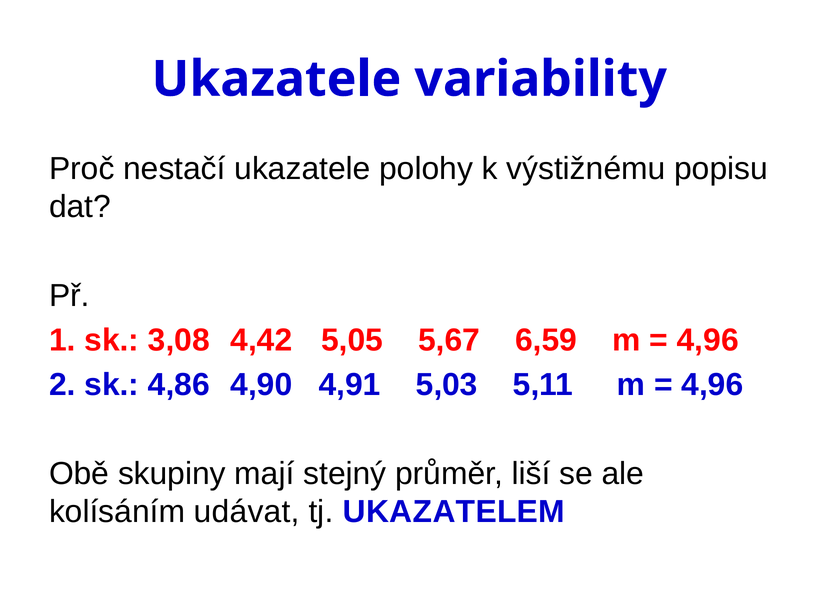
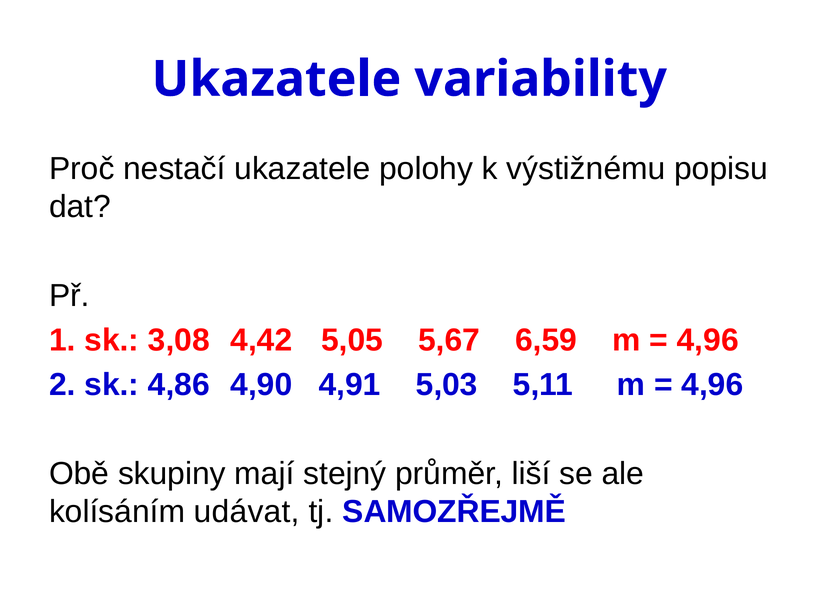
UKAZATELEM: UKAZATELEM -> SAMOZŘEJMĚ (454, 512)
